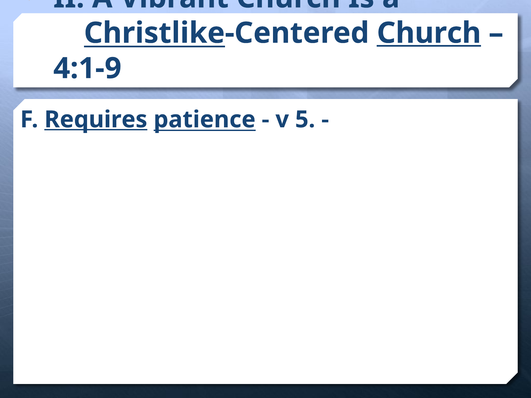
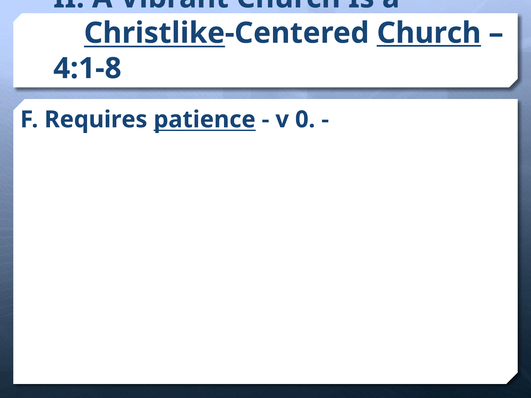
4:1-9: 4:1-9 -> 4:1-8 (87, 68)
Requires underline: present -> none (96, 120)
5: 5 -> 0 (305, 120)
